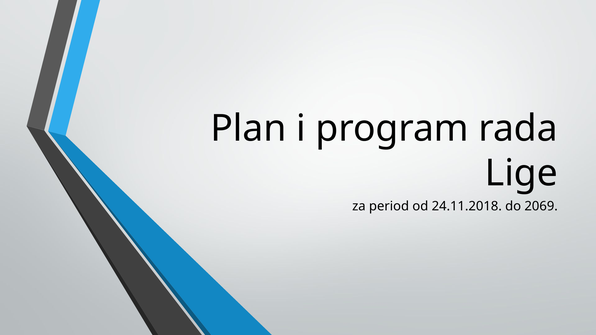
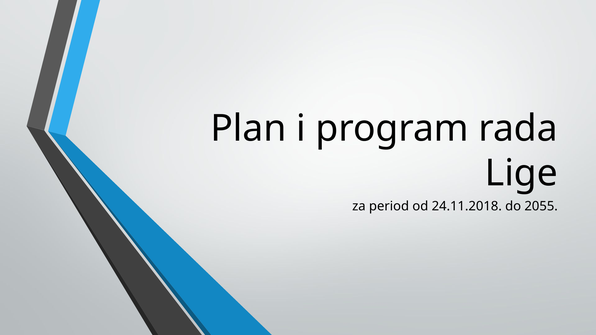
2069: 2069 -> 2055 (541, 206)
